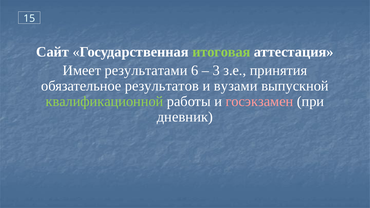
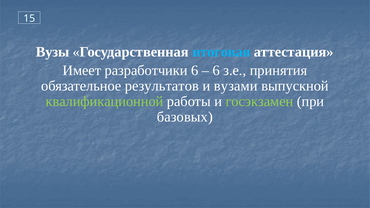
Сайт: Сайт -> Вузы (53, 52)
итоговая colour: light green -> light blue (221, 52)
результатами: результатами -> разработчики (146, 70)
3: 3 -> 6 (216, 70)
госэкзамен colour: pink -> light green (259, 101)
дневник: дневник -> базовых (185, 117)
